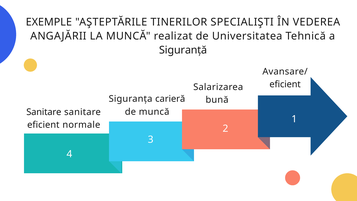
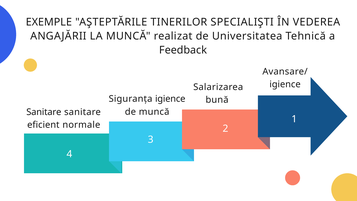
Siguranță: Siguranță -> Feedback (183, 50)
eficient: eficient -> igience (285, 84)
Siguranța carieră: carieră -> igience (170, 99)
